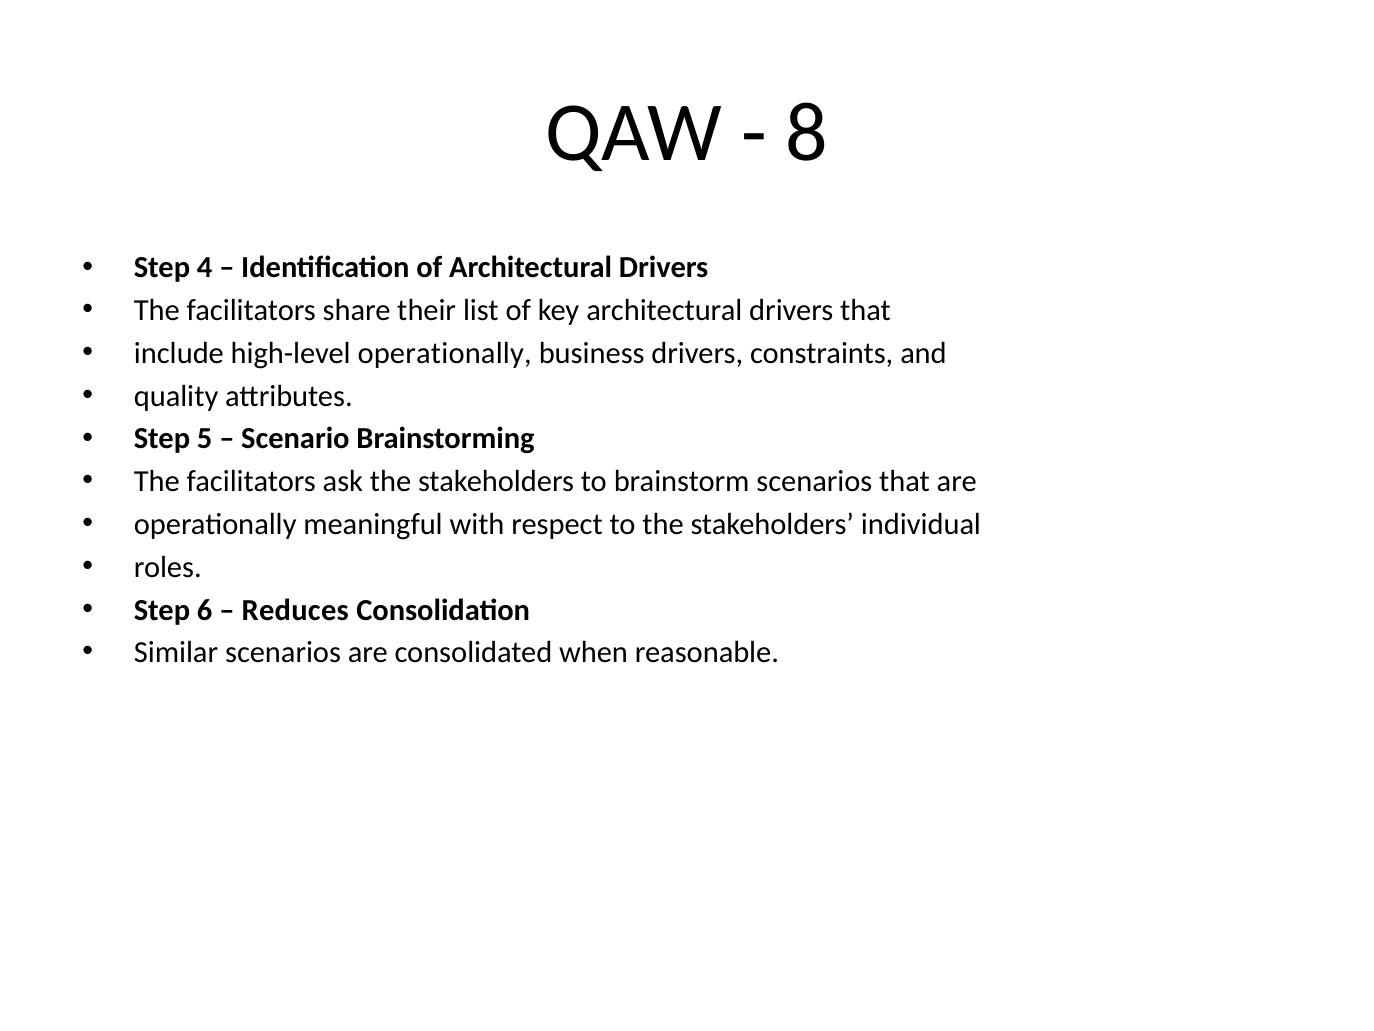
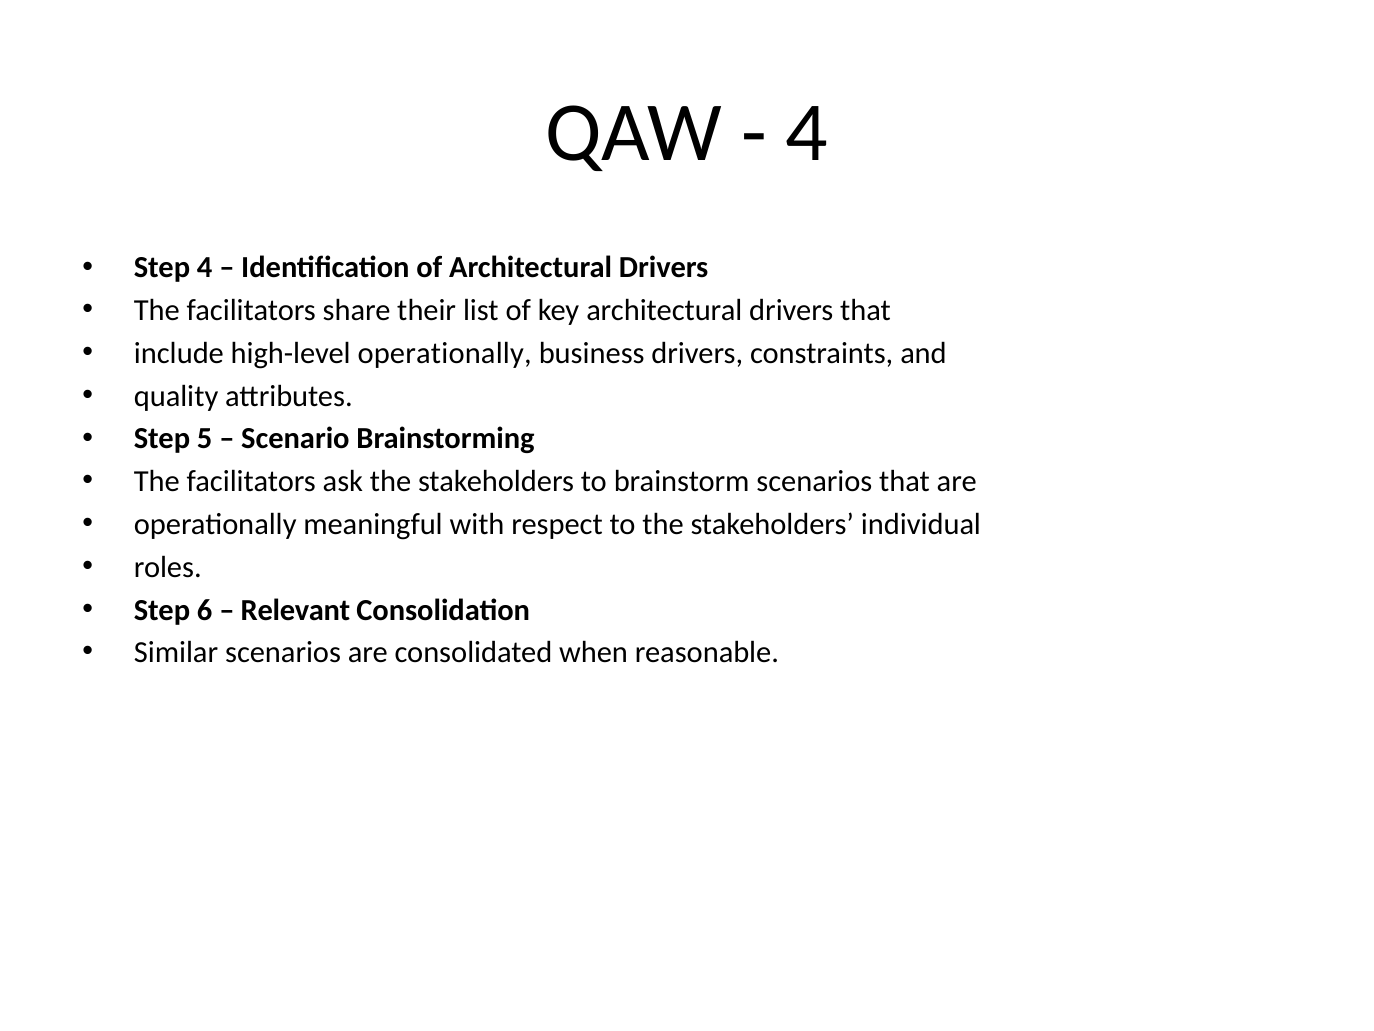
8: 8 -> 4 (807, 133)
Reduces: Reduces -> Relevant (295, 610)
